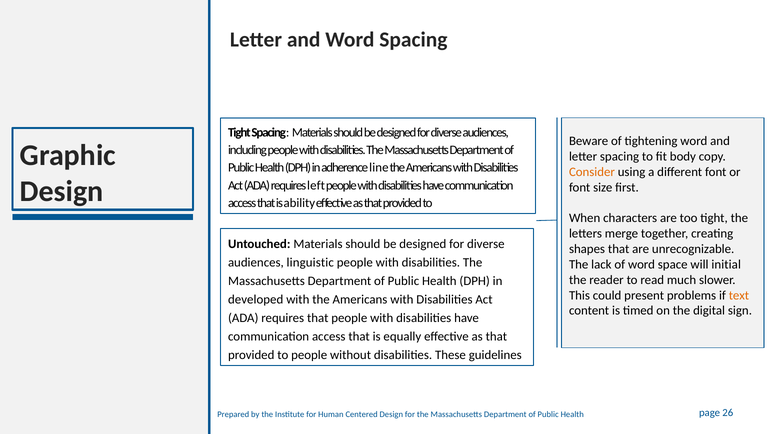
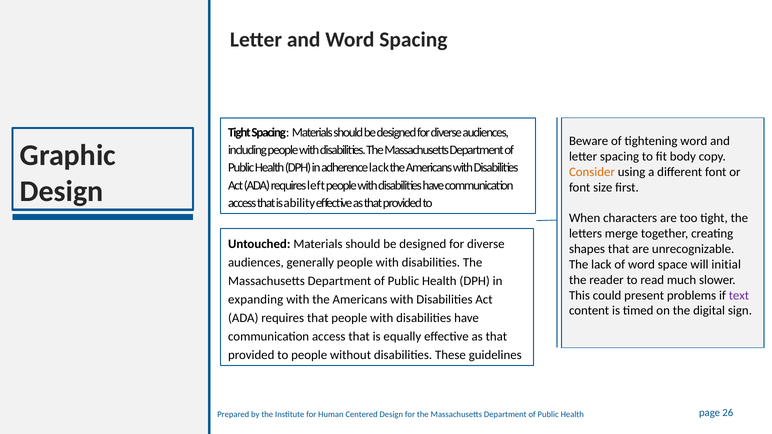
adherence line: line -> lack (379, 168)
linguistic: linguistic -> generally (310, 263)
text colour: orange -> purple (739, 296)
developed: developed -> expanding (256, 300)
